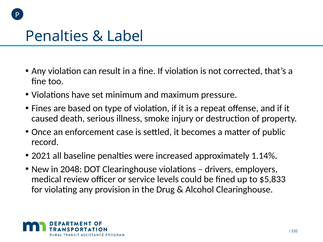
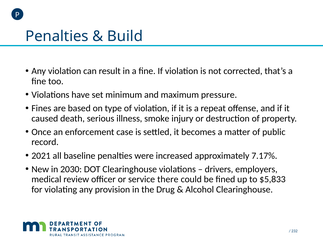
Label: Label -> Build (125, 36)
1.14%: 1.14% -> 7.17% (264, 156)
2048: 2048 -> 2030 (71, 169)
levels: levels -> there (168, 180)
